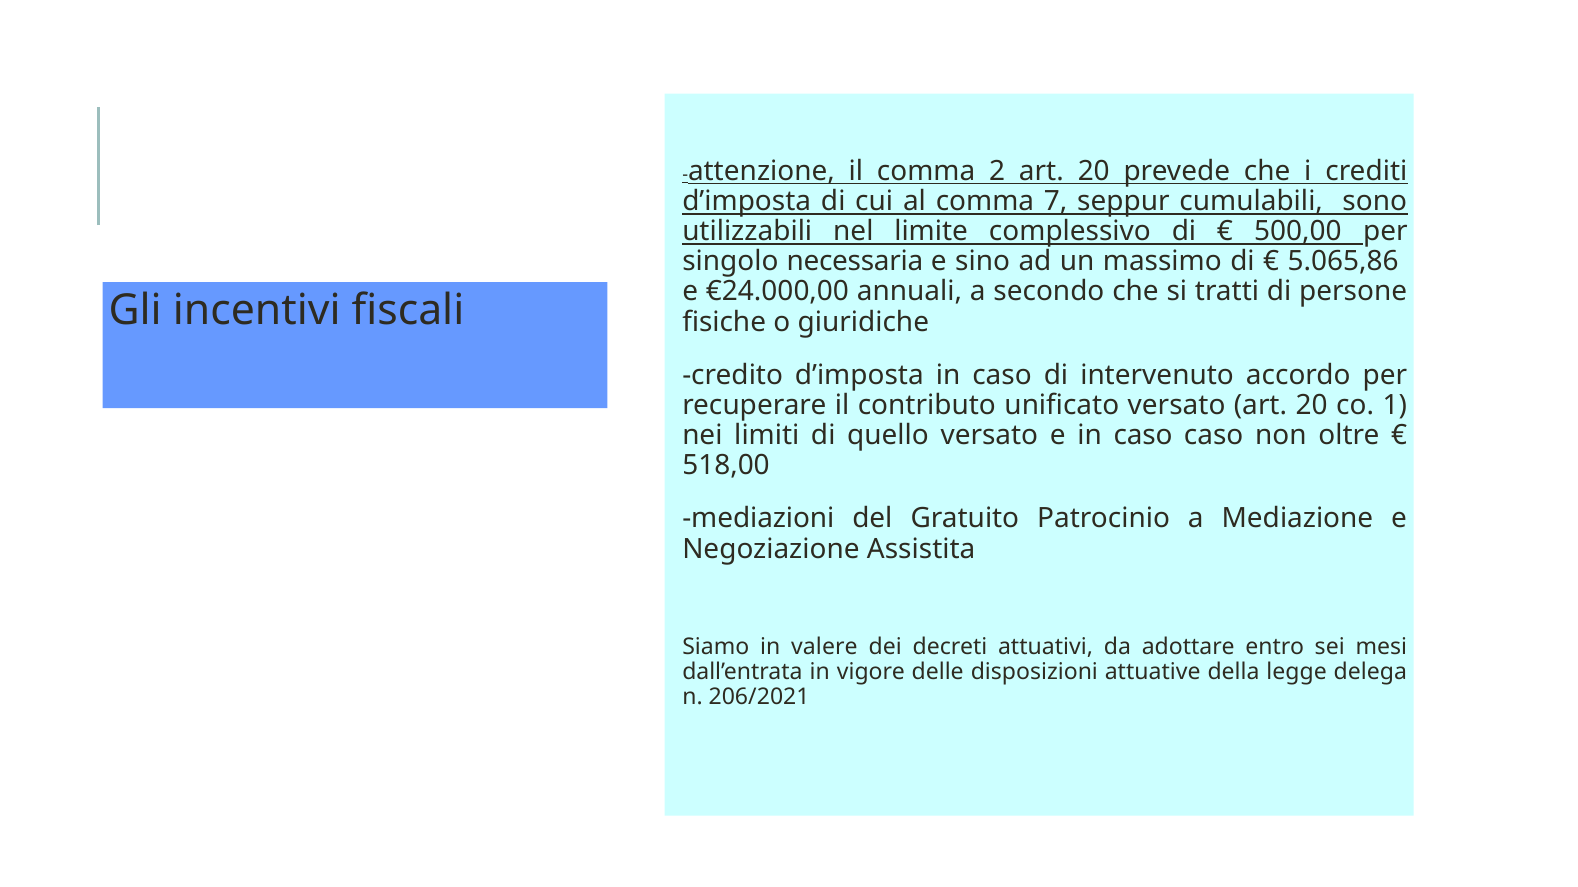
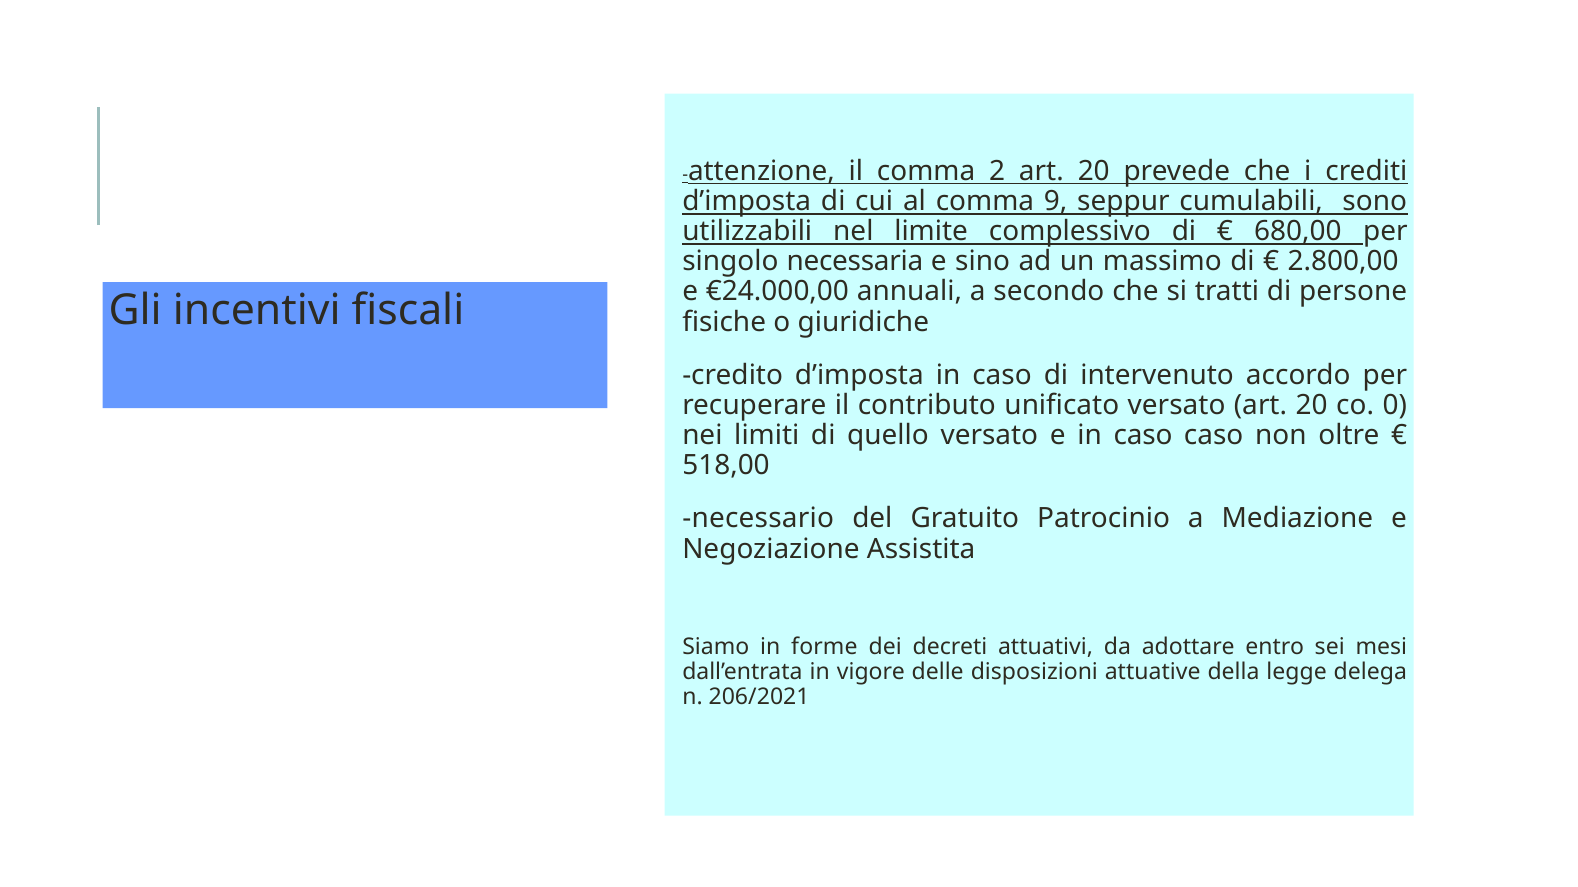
7: 7 -> 9 (1056, 201)
500,00: 500,00 -> 680,00 (1298, 231)
5.065,86: 5.065,86 -> 2.800,00 (1343, 262)
1: 1 -> 0 (1395, 405)
mediazioni: mediazioni -> necessario (758, 519)
valere: valere -> forme (824, 648)
